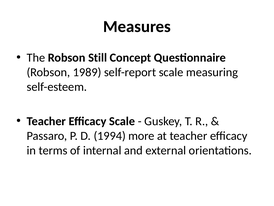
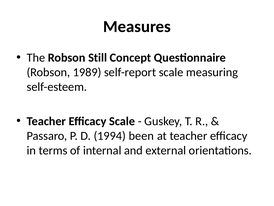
more: more -> been (141, 136)
